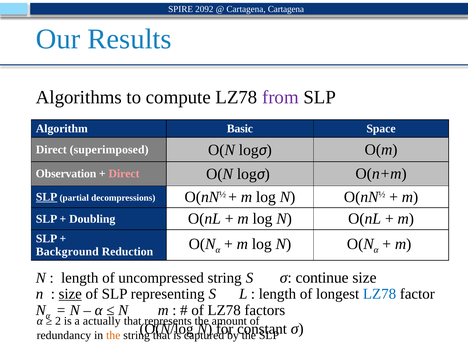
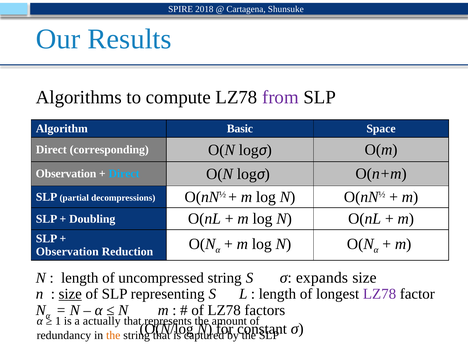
2092: 2092 -> 2018 (204, 9)
Cartagena Cartagena: Cartagena -> Shunsuke (286, 9)
superimposed: superimposed -> corresponding (109, 150)
Direct colour: pink -> light blue (124, 174)
SLP underline: present -> none (47, 197)
Background: Background -> Observation (67, 252)
continue: continue -> expands (322, 278)
LZ78 colour: blue -> purple (380, 294)
2: 2 -> 1 (58, 321)
